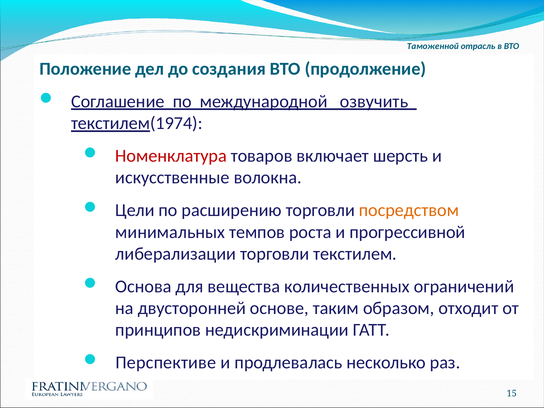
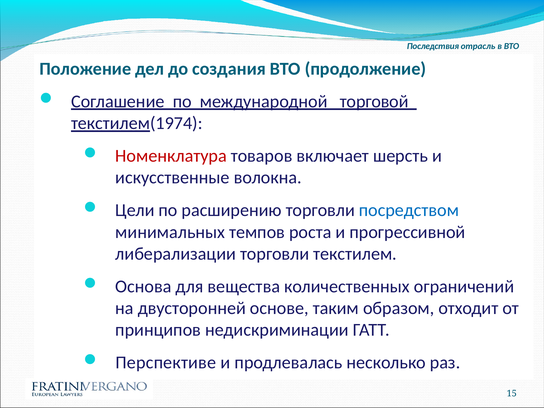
Таможенной: Таможенной -> Последствия (433, 46)
озвучить: озвучить -> торговой (374, 101)
посредством colour: orange -> blue (409, 210)
